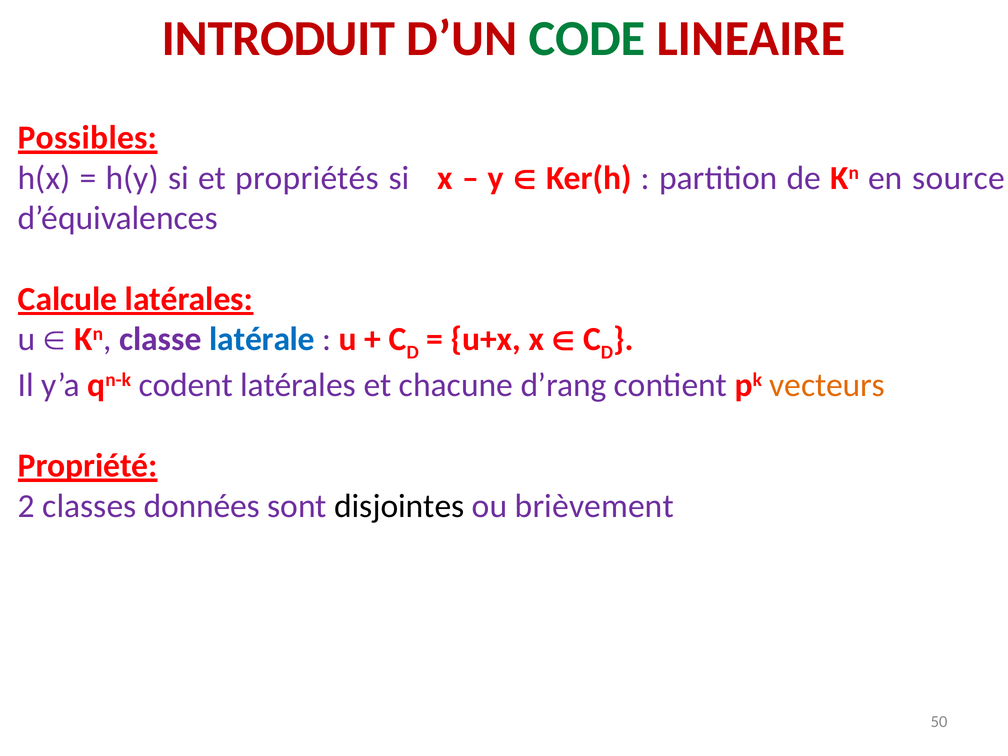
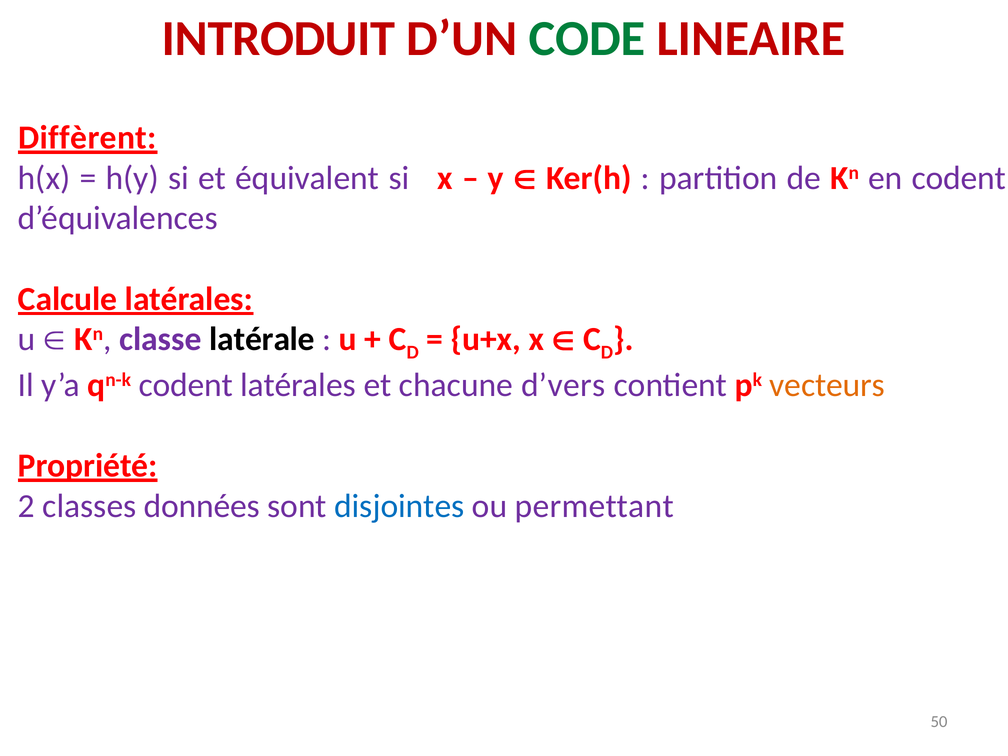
Possibles: Possibles -> Diffèrent (87, 138)
propriétés: propriétés -> équivalent (307, 178)
en source: source -> codent (959, 178)
latérale colour: blue -> black (262, 339)
d’rang: d’rang -> d’vers (563, 385)
disjointes colour: black -> blue (399, 506)
brièvement: brièvement -> permettant (594, 506)
